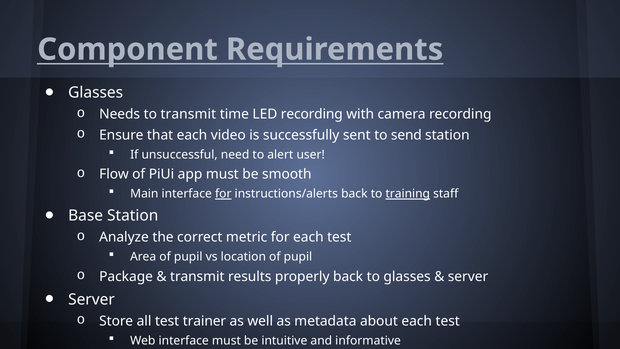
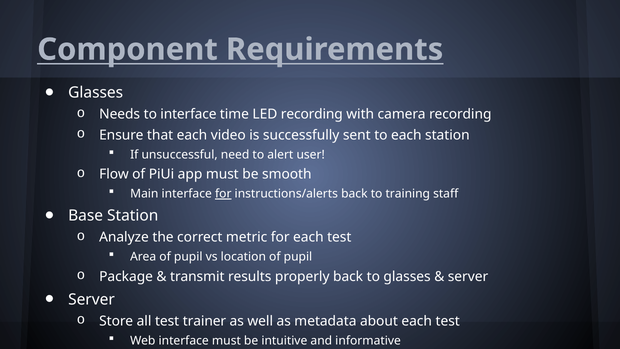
to transmit: transmit -> interface (188, 114)
to send: send -> each (406, 135)
training underline: present -> none (408, 194)
